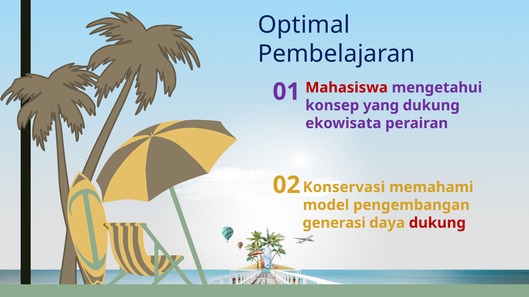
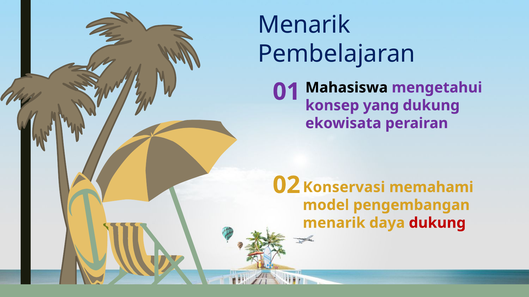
Optimal: Optimal -> Menarik (304, 25)
Mahasiswa colour: red -> black (347, 88)
generasi: generasi -> menarik (334, 223)
